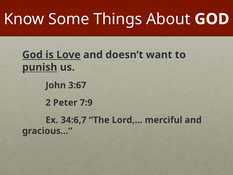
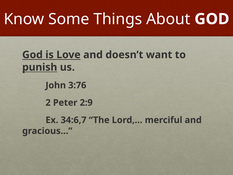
3:67: 3:67 -> 3:76 (77, 85)
7:9: 7:9 -> 2:9 (86, 103)
